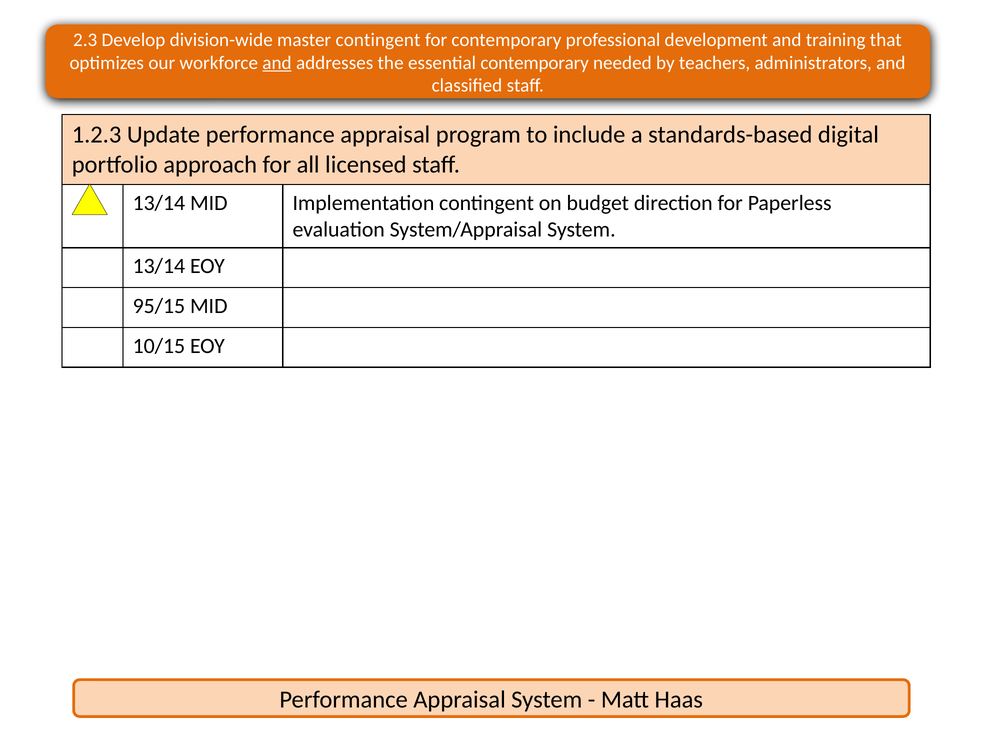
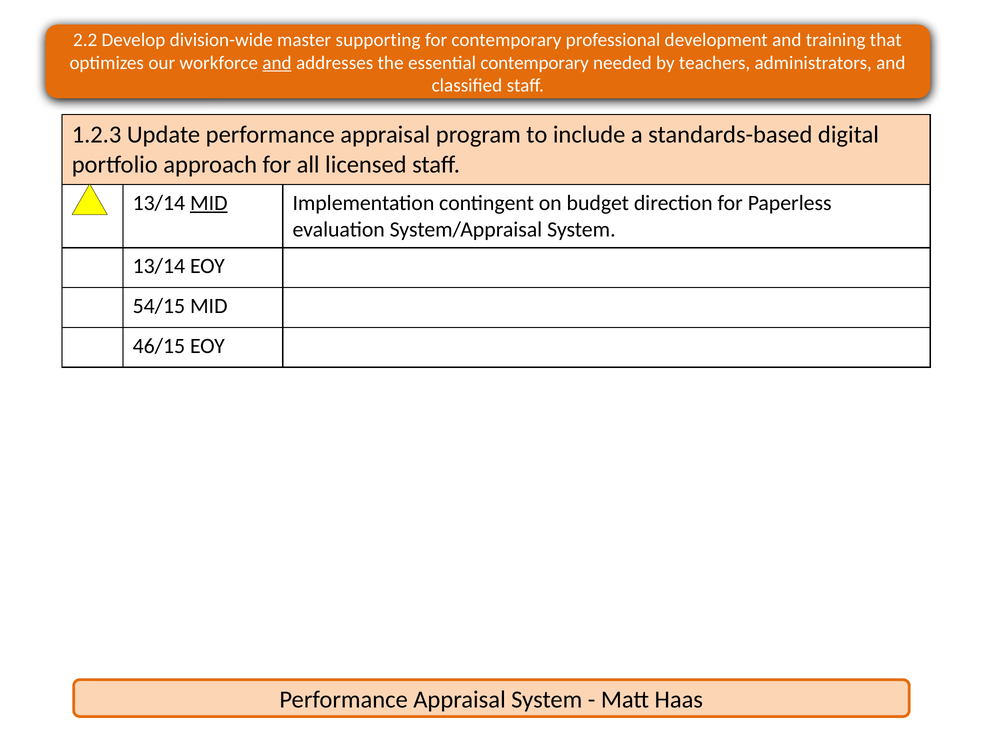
2.3: 2.3 -> 2.2 (85, 40)
master contingent: contingent -> supporting (378, 40)
MID underline: none -> present (209, 203)
95/15: 95/15 -> 54/15 (159, 306)
10/15: 10/15 -> 46/15 (159, 346)
